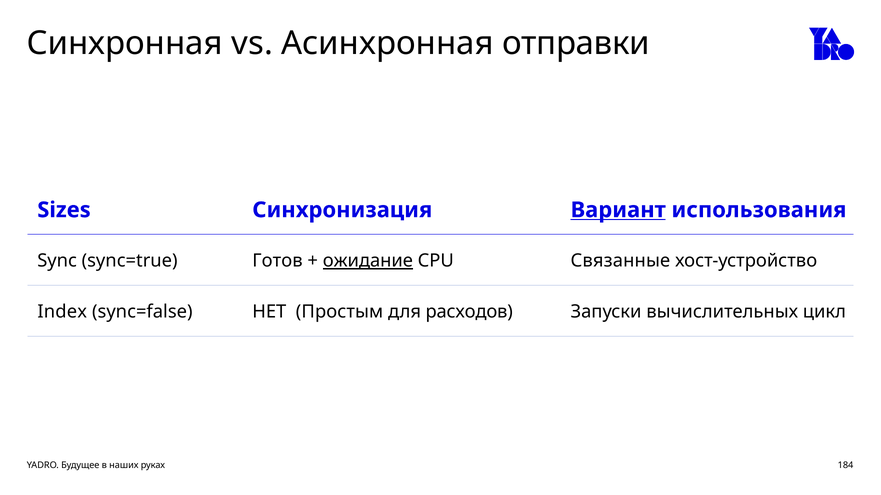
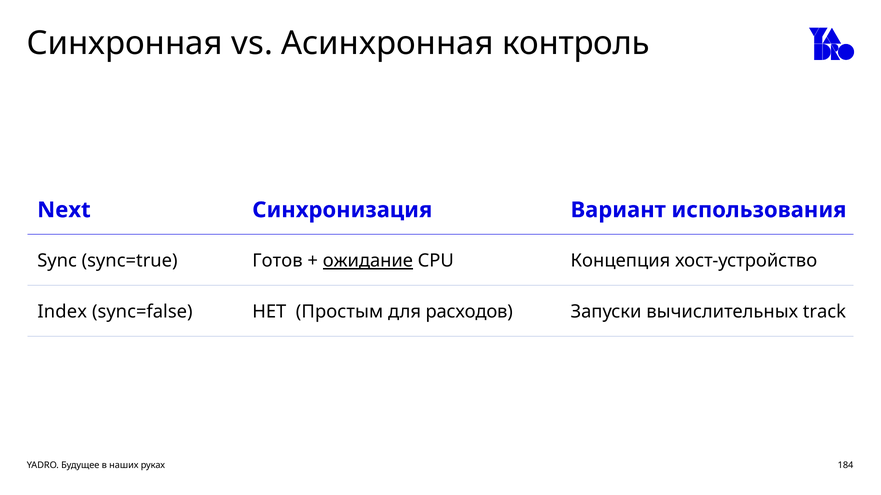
отправки: отправки -> контроль (576, 43)
Sizes: Sizes -> Next (64, 210)
Вариант underline: present -> none (618, 210)
Связанные: Связанные -> Концепция (620, 261)
цикл: цикл -> track (824, 312)
